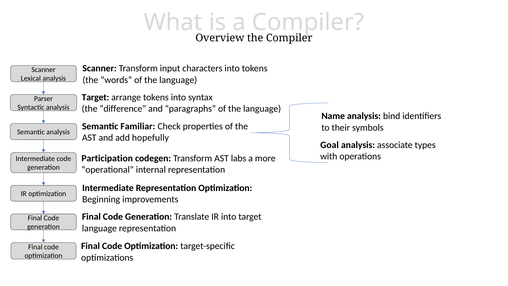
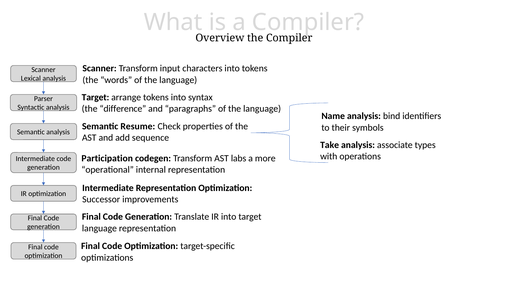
Familiar: Familiar -> Resume (138, 126)
hopefully: hopefully -> sequence (151, 138)
Goal: Goal -> Take (330, 145)
Beginning: Beginning -> Successor (101, 199)
